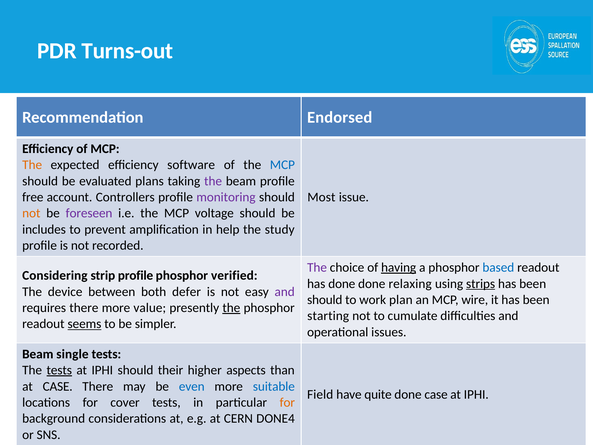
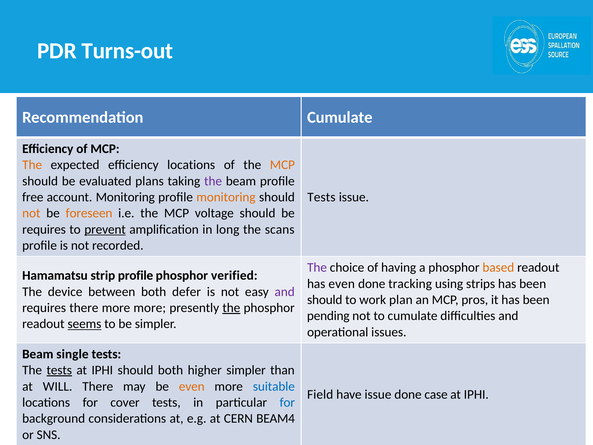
Recommendation Endorsed: Endorsed -> Cumulate (340, 117)
efficiency software: software -> locations (191, 165)
MCP colour: blue -> orange (282, 165)
account Controllers: Controllers -> Monitoring (125, 197)
monitoring colour: purple -> orange (226, 197)
Most: Most -> Tests (321, 197)
foreseen colour: purple -> orange (89, 213)
includes: includes -> requires (44, 229)
prevent underline: none -> present (105, 229)
help: help -> long (228, 229)
study: study -> scans (280, 229)
having underline: present -> none (399, 267)
based colour: blue -> orange (498, 267)
Considering: Considering -> Hamamatsu (55, 275)
has done: done -> even (342, 284)
relaxing: relaxing -> tracking (410, 284)
strips underline: present -> none (481, 284)
wire: wire -> pros (475, 300)
more value: value -> more (150, 308)
starting: starting -> pending (328, 316)
should their: their -> both (171, 370)
higher aspects: aspects -> simpler (246, 370)
at CASE: CASE -> WILL (58, 386)
even colour: blue -> orange (192, 386)
have quite: quite -> issue (378, 394)
for colour: orange -> blue (287, 402)
DONE4: DONE4 -> BEAM4 (276, 418)
